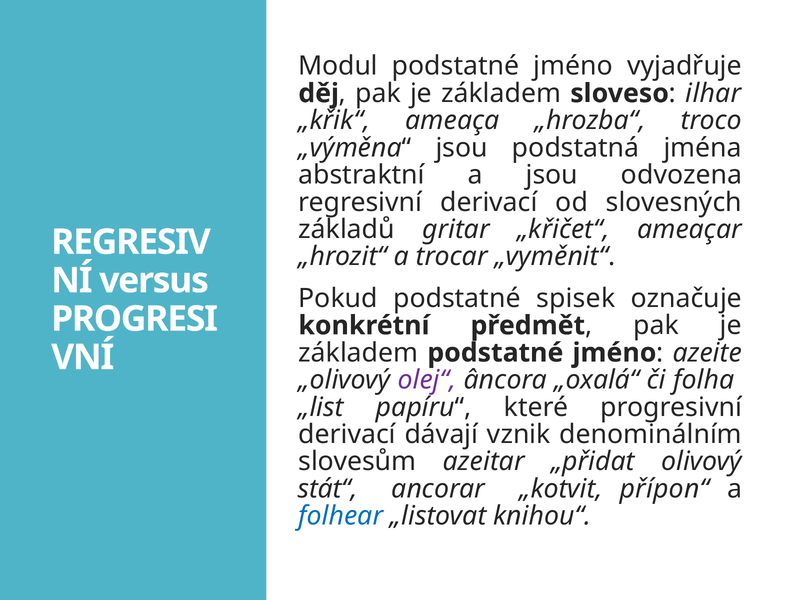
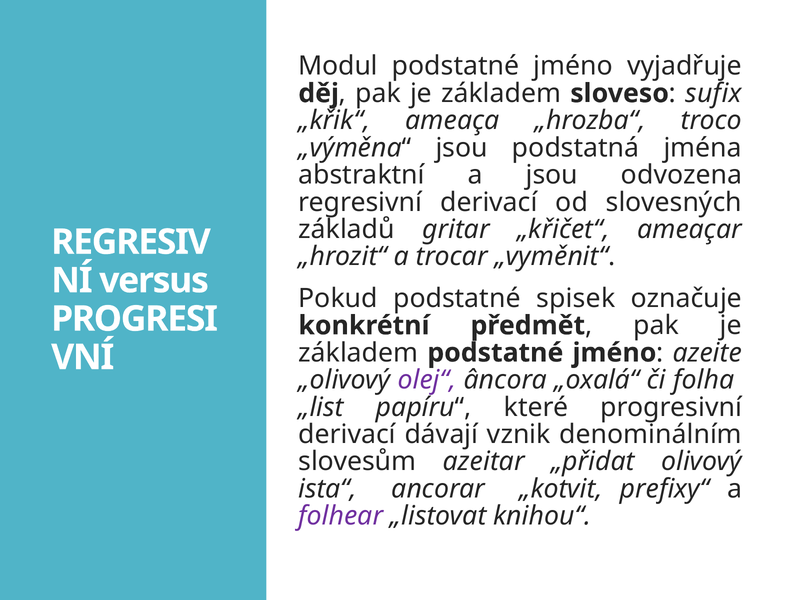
ilhar: ilhar -> sufix (713, 93)
stát“: stát“ -> ista“ (328, 489)
přípon“: přípon“ -> prefixy“ (665, 489)
folhear colour: blue -> purple (341, 516)
